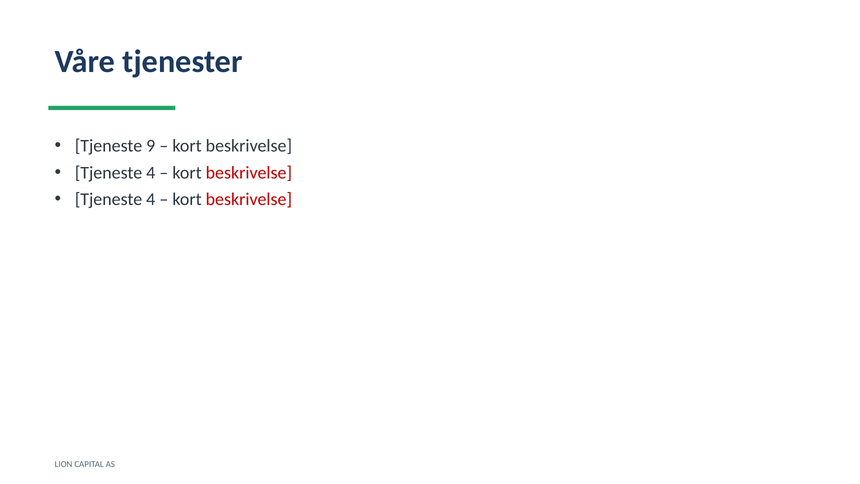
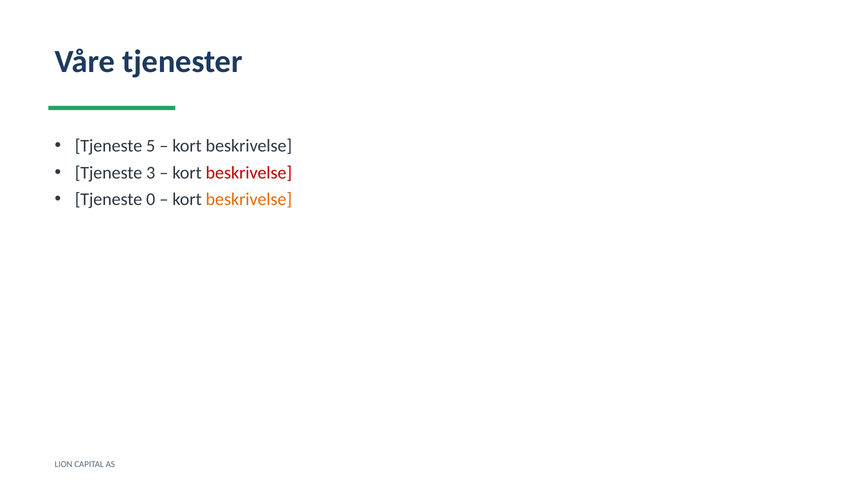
9: 9 -> 5 (151, 146)
4: 4 -> 3 (151, 173)
4: 4 -> 0 (151, 199)
beskrivelse colour: red -> orange (249, 199)
